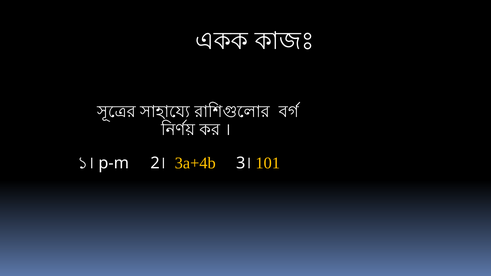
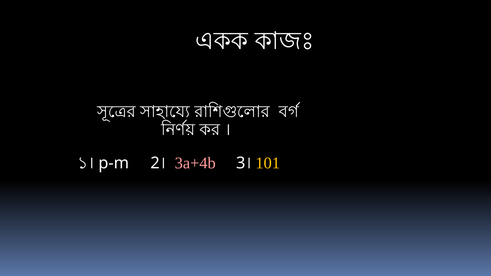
3a+4b colour: yellow -> pink (195, 163)
